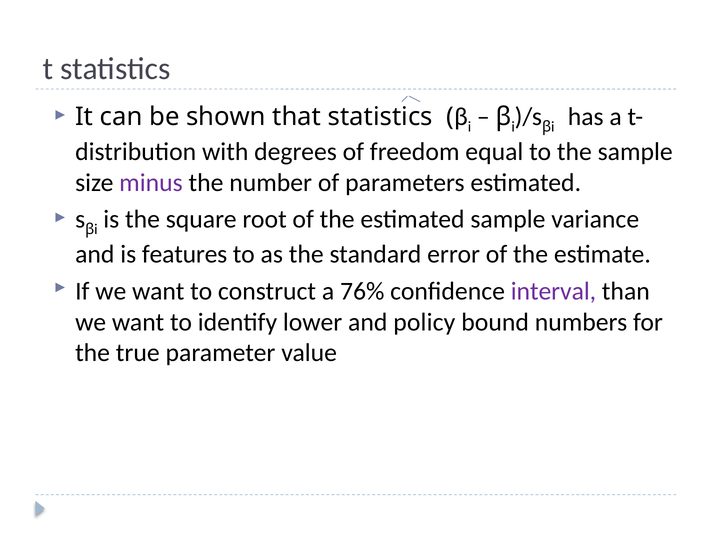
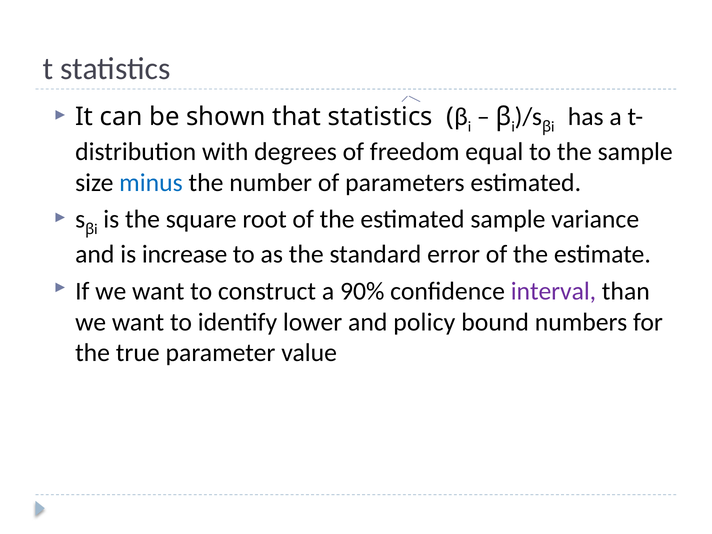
minus colour: purple -> blue (151, 183)
features: features -> increase (185, 254)
76%: 76% -> 90% (362, 291)
